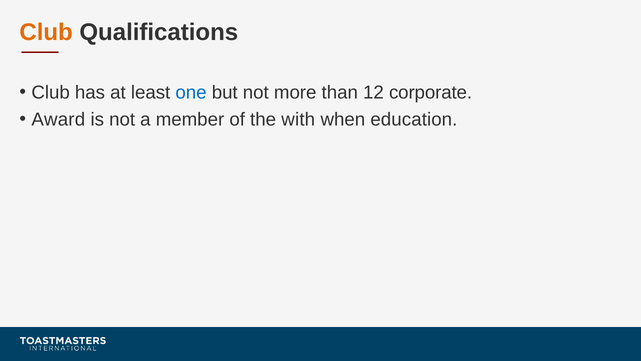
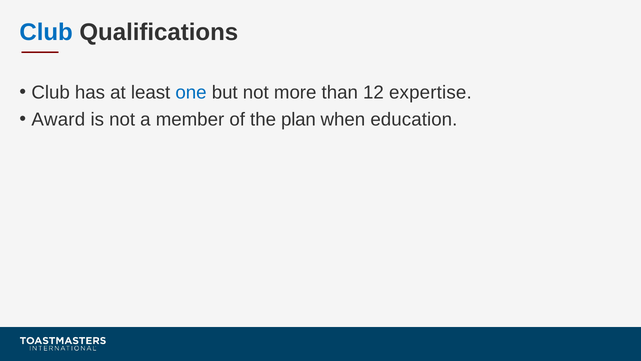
Club colour: orange -> blue (46, 32)
corporate: corporate -> expertise (430, 92)
with: with -> plan (298, 119)
